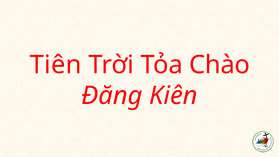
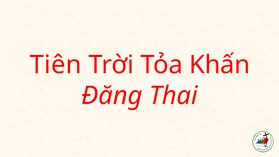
Chào: Chào -> Khấn (220, 65)
Kiên: Kiên -> Thai (173, 96)
